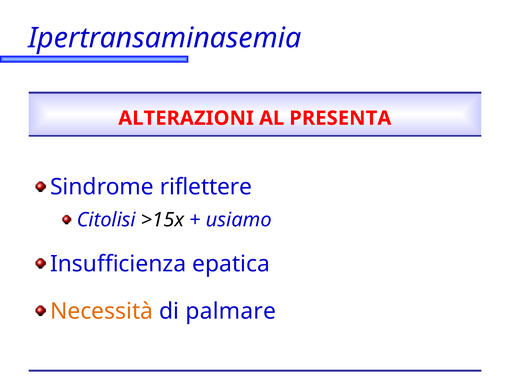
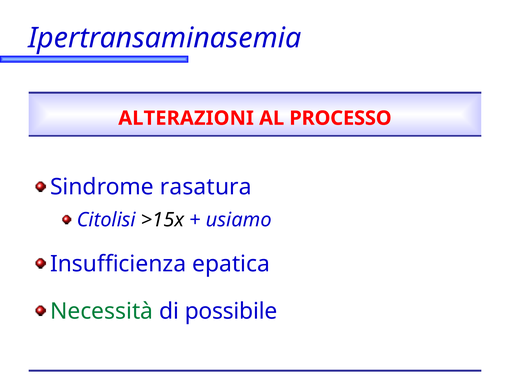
PRESENTA: PRESENTA -> PROCESSO (340, 118)
riflettere: riflettere -> rasatura (206, 187)
Necessità colour: orange -> green (102, 311)
palmare: palmare -> possibile (231, 311)
